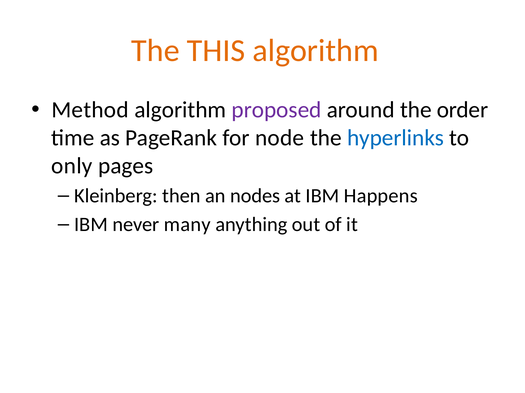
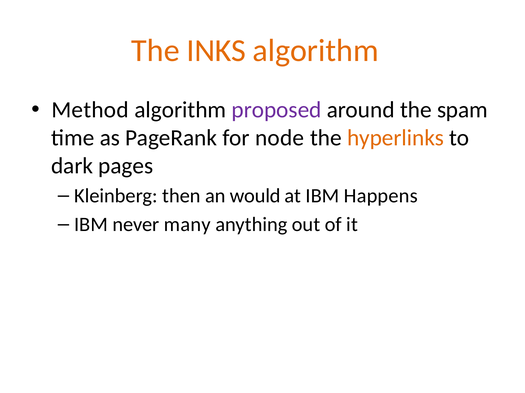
THIS: THIS -> INKS (216, 51)
order: order -> spam (462, 110)
hyperlinks colour: blue -> orange (396, 138)
only: only -> dark (72, 166)
nodes: nodes -> would (255, 196)
